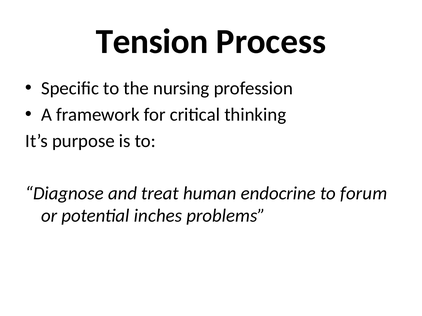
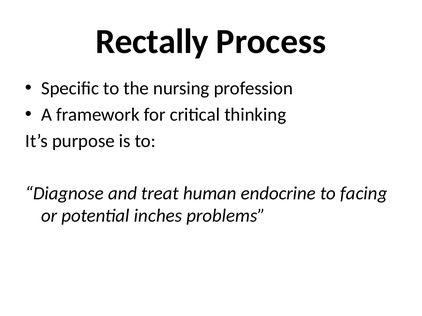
Tension: Tension -> Rectally (152, 42)
forum: forum -> facing (364, 194)
